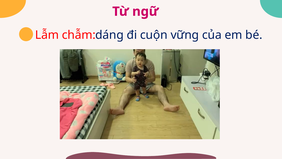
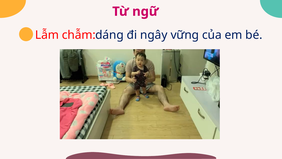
cuộn: cuộn -> ngây (154, 35)
